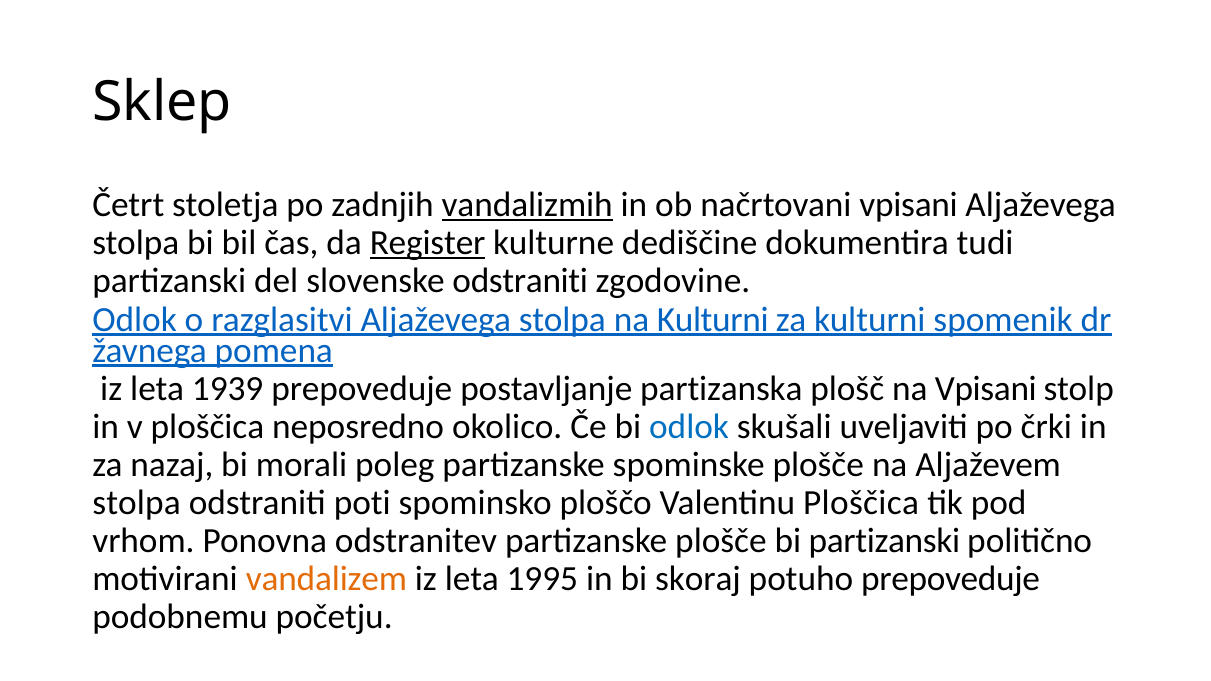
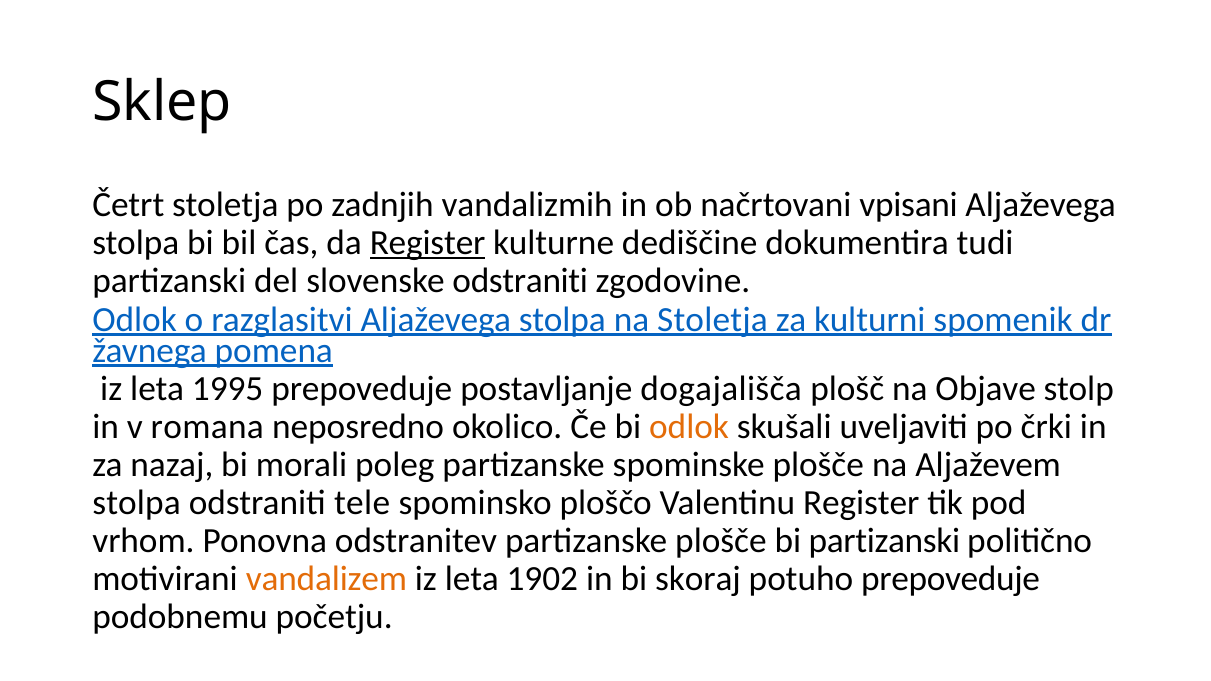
vandalizmih underline: present -> none (527, 205)
na Kulturni: Kulturni -> Stoletja (712, 320)
1939: 1939 -> 1995 (228, 389)
partizanska: partizanska -> dogajališča (721, 389)
na Vpisani: Vpisani -> Objave (986, 389)
v ploščica: ploščica -> romana (207, 427)
odlok colour: blue -> orange (689, 427)
poti: poti -> tele (362, 503)
Valentinu Ploščica: Ploščica -> Register (861, 503)
1995: 1995 -> 1902 (542, 579)
